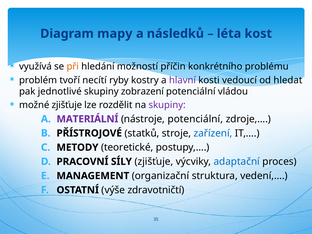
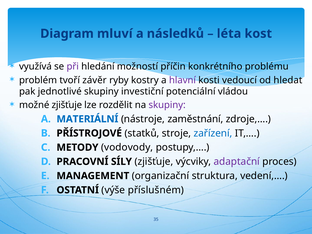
mapy: mapy -> mluví (115, 34)
při colour: orange -> purple (73, 67)
necítí: necítí -> závěr (95, 80)
zobrazení: zobrazení -> investiční (142, 92)
MATERIÁLNÍ colour: purple -> blue (87, 119)
nástroje potenciální: potenciální -> zaměstnání (195, 119)
teoretické: teoretické -> vodovody (127, 147)
adaptační colour: blue -> purple (237, 162)
zdravotničtí: zdravotničtí -> příslušném (156, 190)
